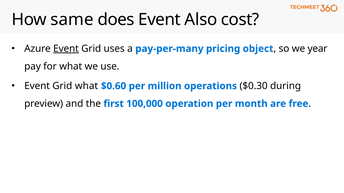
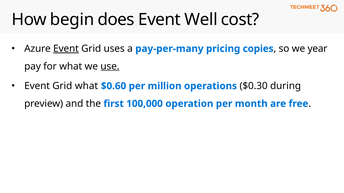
same: same -> begin (72, 20)
Also: Also -> Well (201, 20)
object: object -> copies (258, 49)
use underline: none -> present (110, 67)
